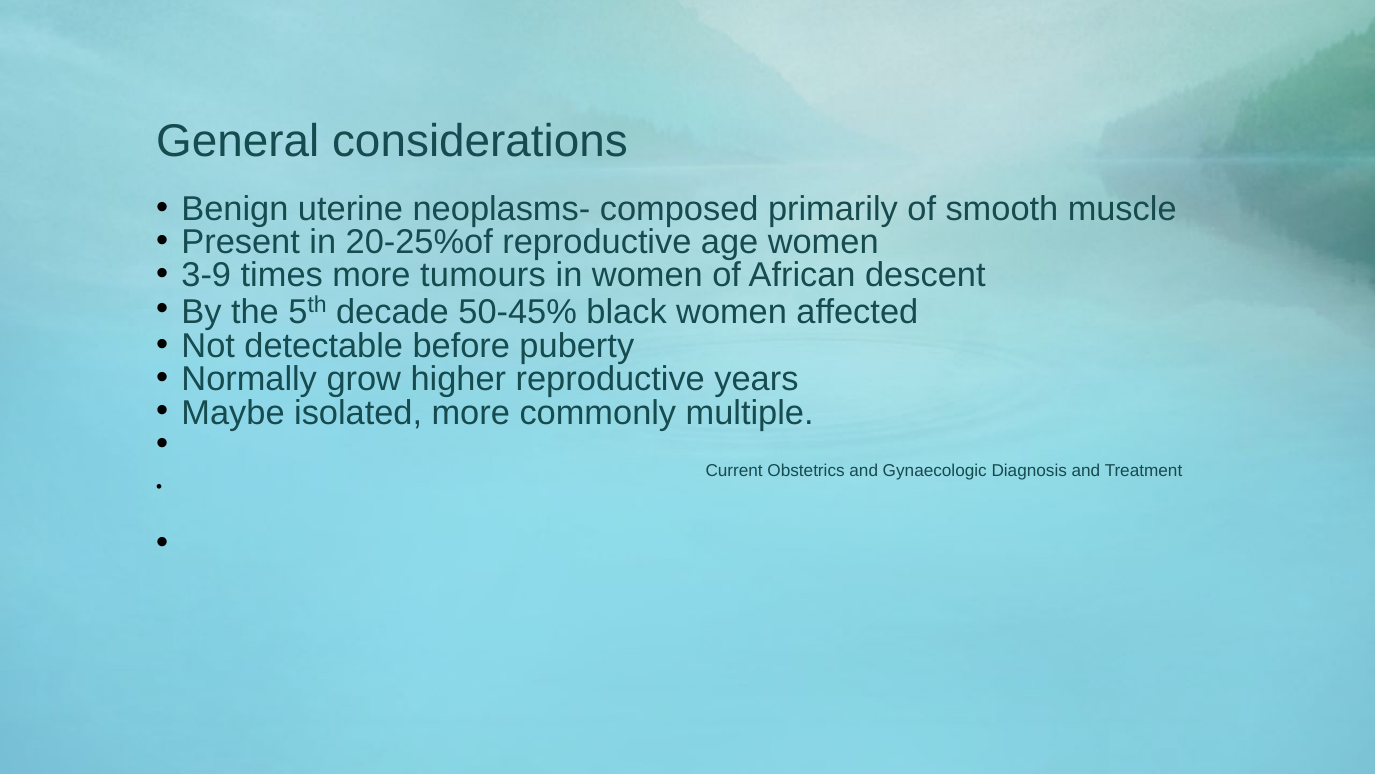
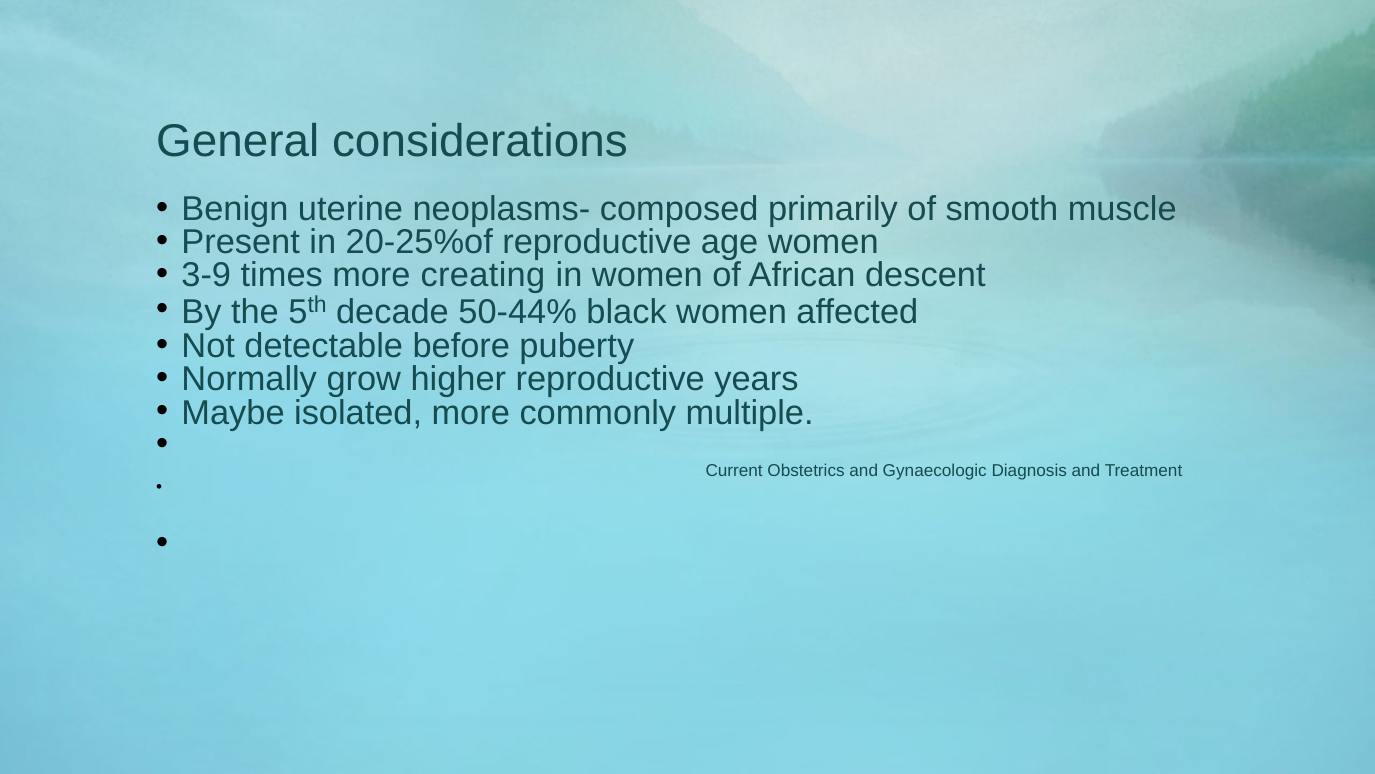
tumours: tumours -> creating (483, 275)
50-45%: 50-45% -> 50-44% (518, 312)
